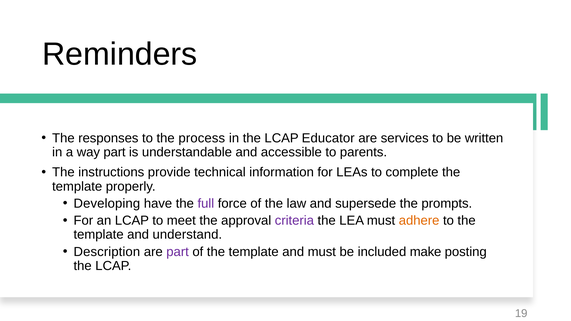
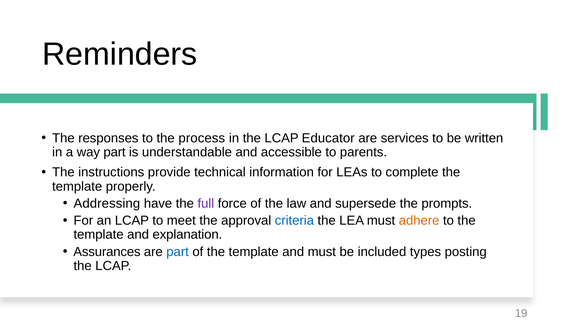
Developing: Developing -> Addressing (107, 204)
criteria colour: purple -> blue (294, 221)
understand: understand -> explanation (187, 235)
Description: Description -> Assurances (107, 252)
part colour: purple -> blue (178, 252)
make: make -> types (425, 252)
